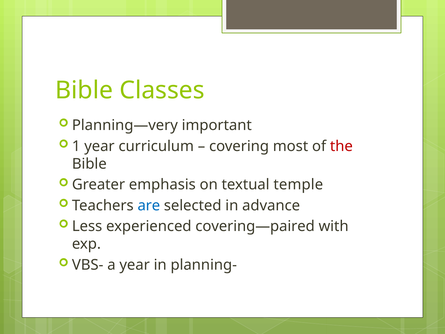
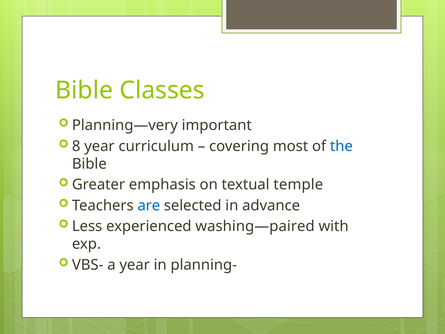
1: 1 -> 8 (76, 146)
the colour: red -> blue (341, 146)
covering—paired: covering—paired -> washing—paired (255, 226)
